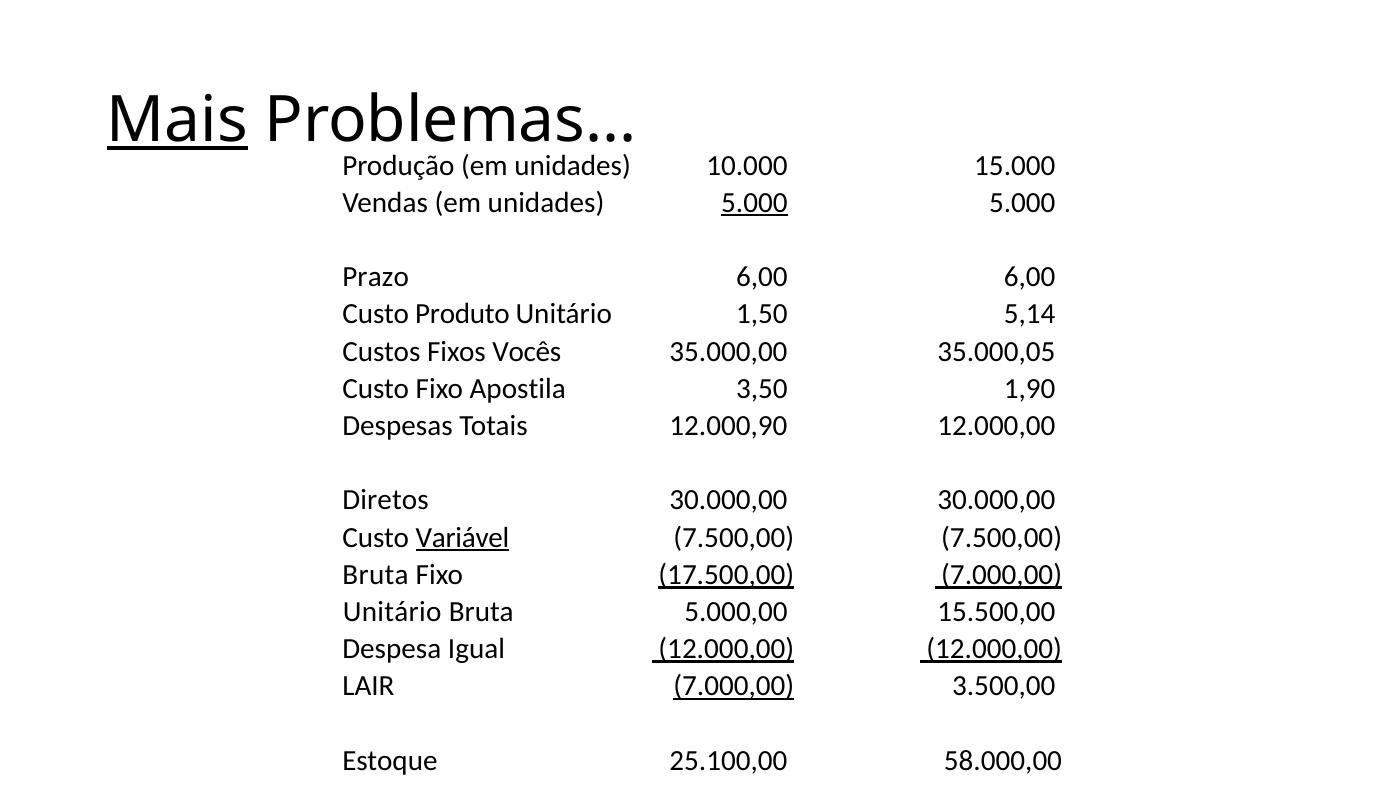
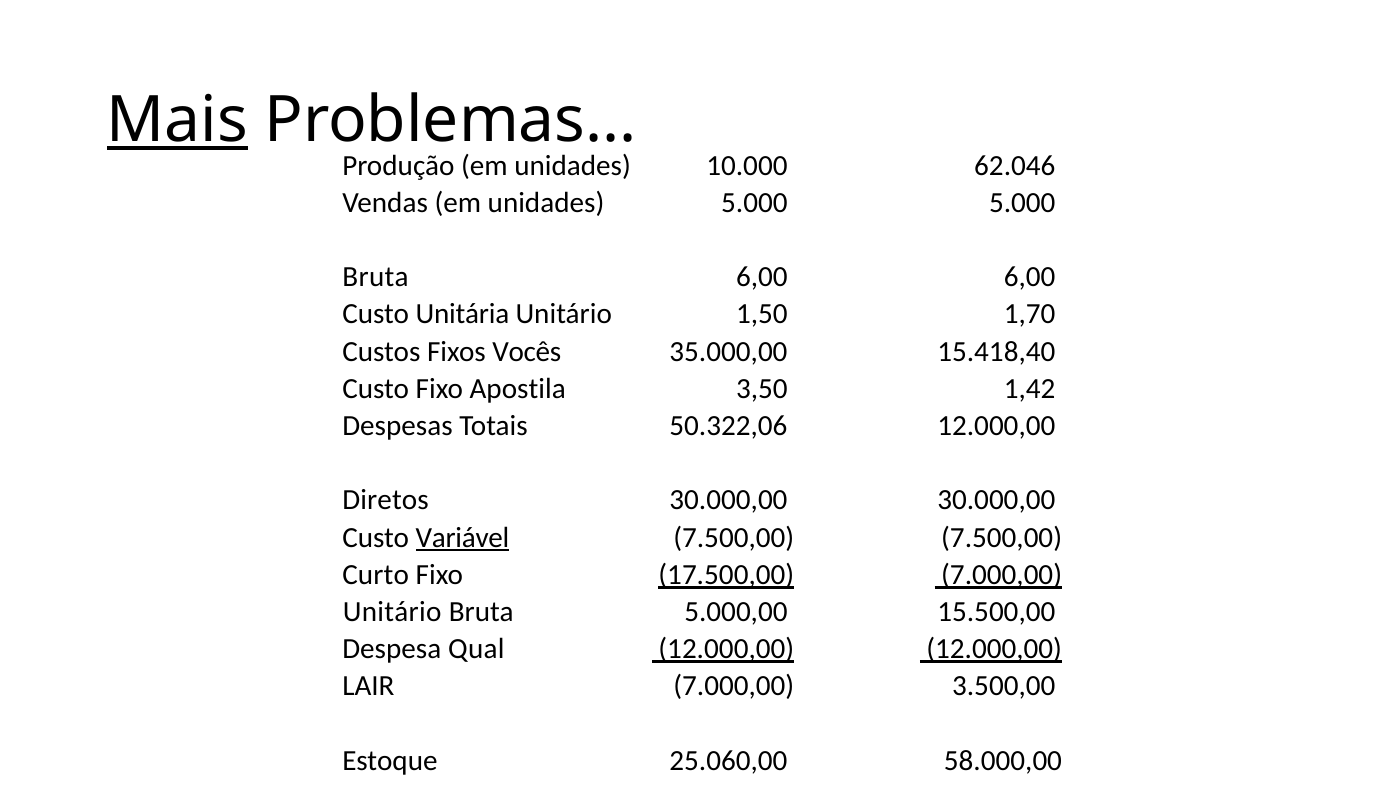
15.000: 15.000 -> 62.046 (1015, 165)
5.000 underline: present -> none (754, 203)
Prazo: Prazo -> Bruta (376, 277)
Produto: Produto -> Unitária (462, 314)
5,14: 5,14 -> 1,70 (1030, 314)
35.000,05: 35.000,05 -> 15.418,40 (996, 351)
1,90: 1,90 -> 1,42 (1030, 388)
12.000,90: 12.000,90 -> 50.322,06 (728, 426)
Bruta: Bruta -> Curto (376, 574)
Igual: Igual -> Qual (476, 648)
7.000,00 underline: present -> none (734, 686)
25.100,00: 25.100,00 -> 25.060,00 (728, 760)
